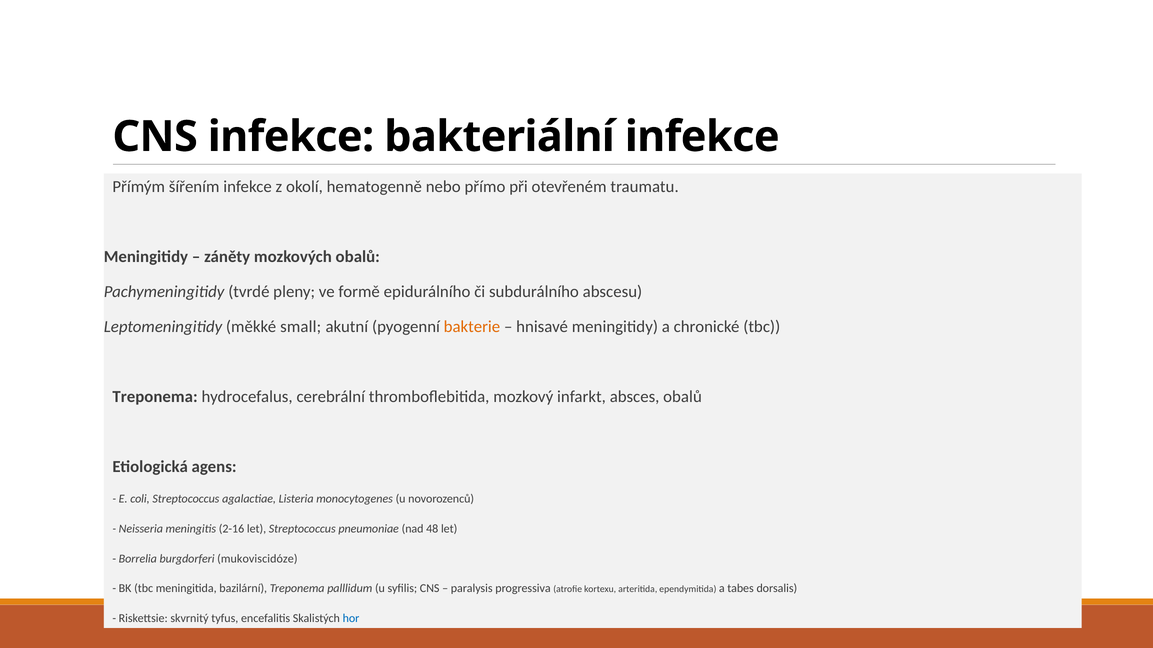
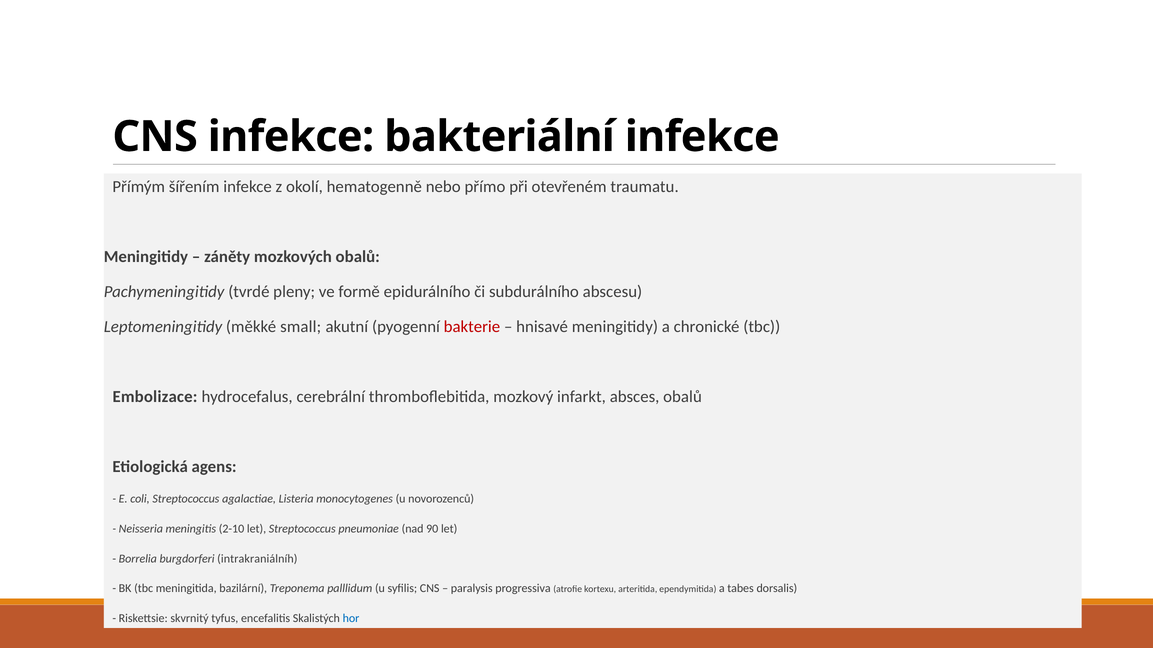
bakterie colour: orange -> red (472, 327)
Treponema: Treponema -> Embolizace (155, 397)
2-16: 2-16 -> 2-10 (231, 529)
48: 48 -> 90 (432, 529)
mukoviscidóze: mukoviscidóze -> intrakraniálníh (257, 559)
